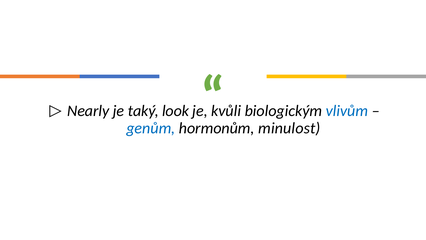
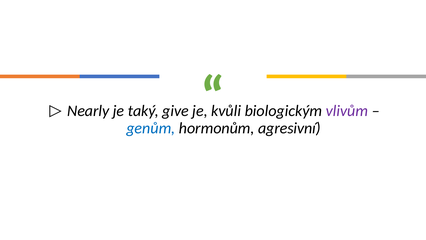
look: look -> give (175, 111)
vlivům colour: blue -> purple (347, 111)
minulost: minulost -> agresivní (289, 128)
